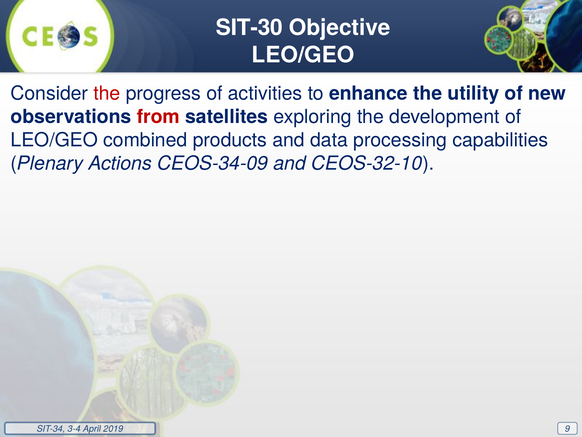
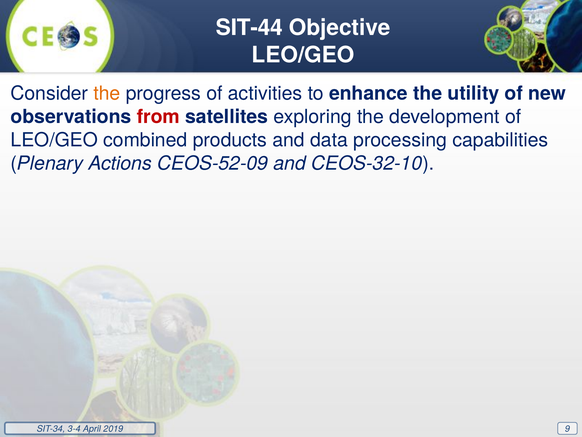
SIT-30: SIT-30 -> SIT-44 (249, 28)
the colour: red -> orange (107, 93)
CEOS-34-09: CEOS-34-09 -> CEOS-52-09 (213, 163)
